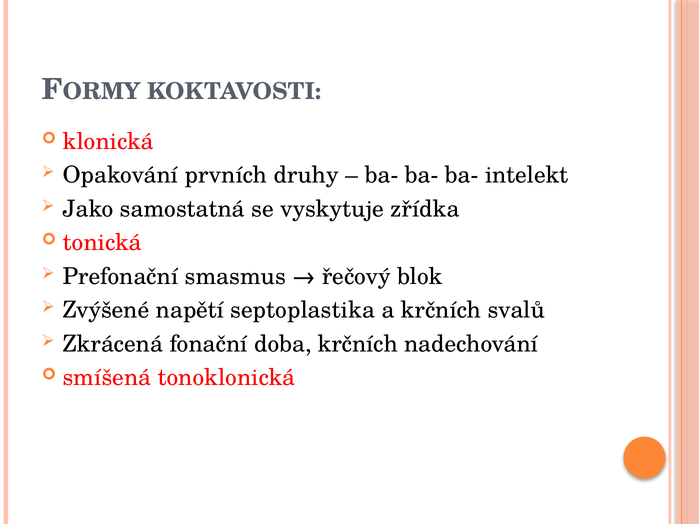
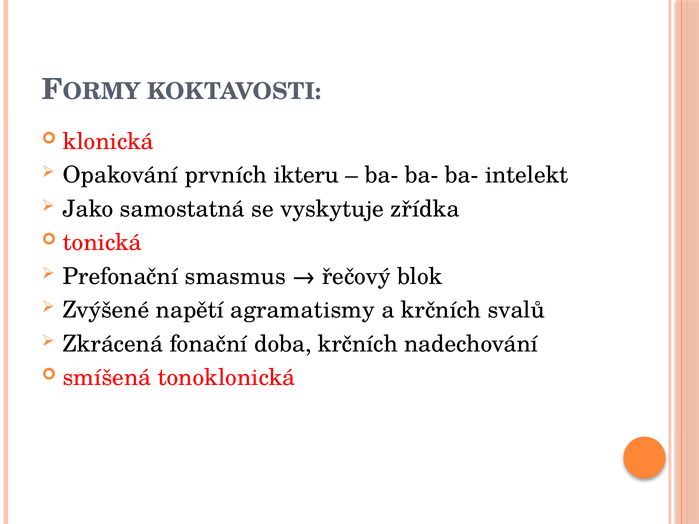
druhy: druhy -> ikteru (306, 175)
septoplastika: septoplastika -> agramatismy (303, 310)
